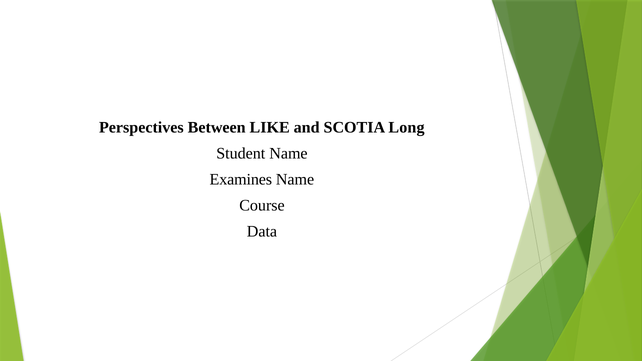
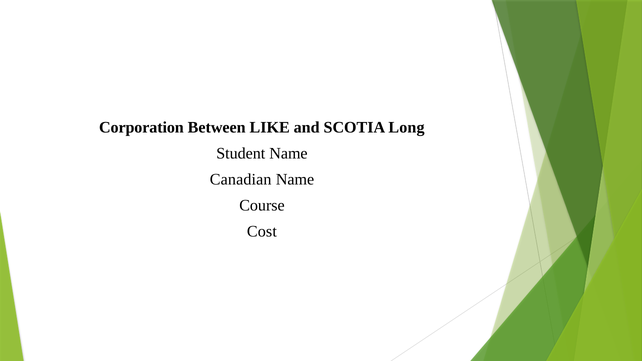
Perspectives: Perspectives -> Corporation (141, 128)
Examines: Examines -> Canadian (241, 180)
Data: Data -> Cost (262, 231)
